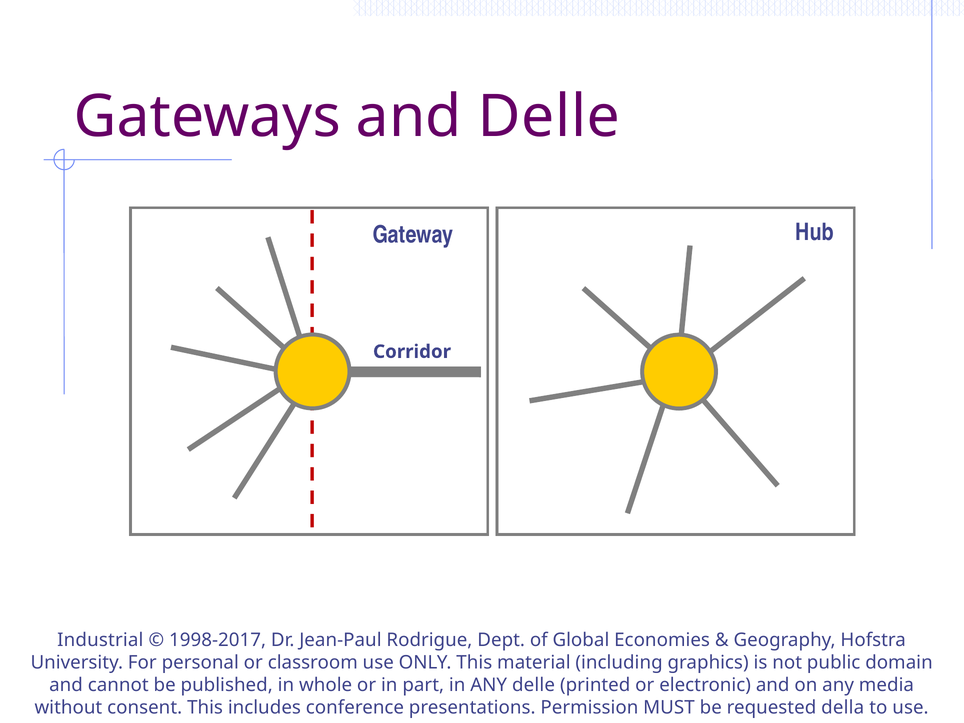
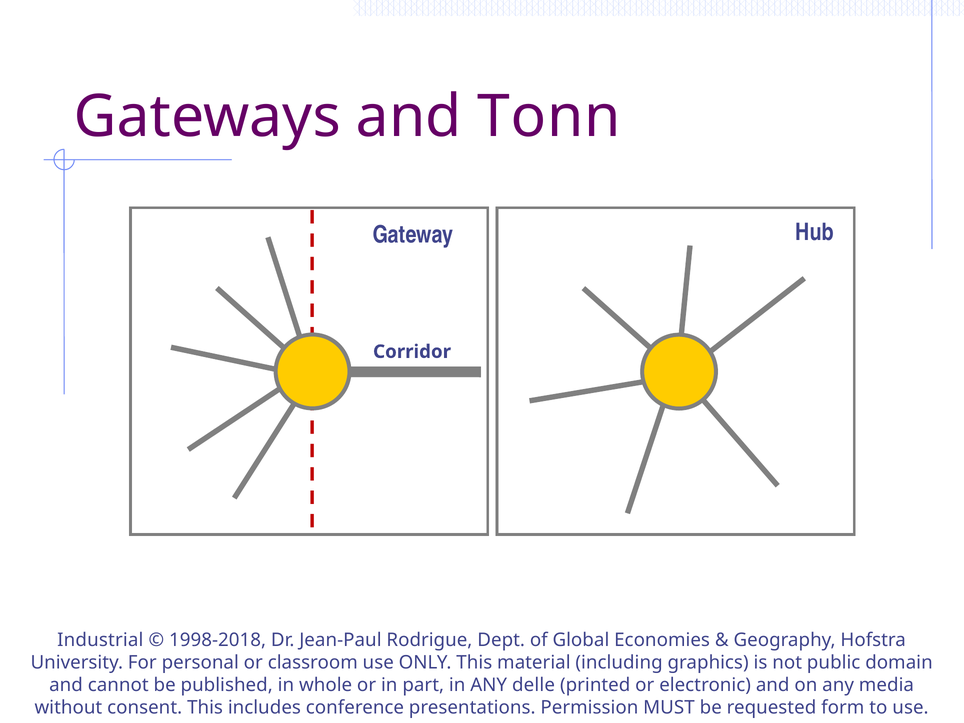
and Delle: Delle -> Tonn (549, 117)
1998-2017: 1998-2017 -> 1998-2018 (218, 640)
della: della -> form (843, 707)
